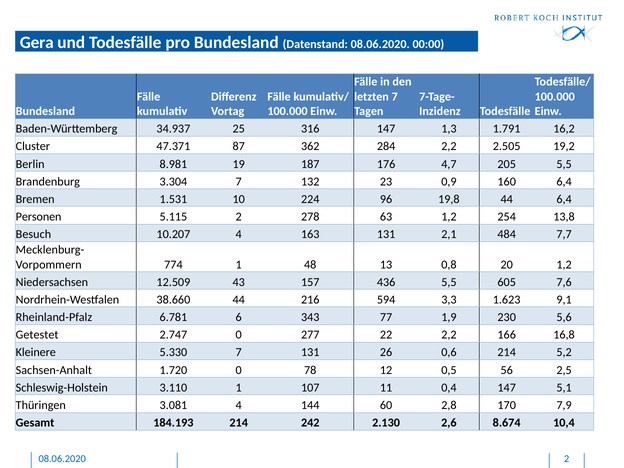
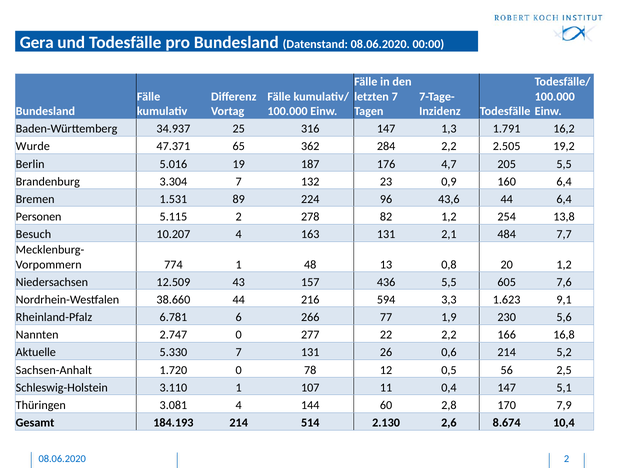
Cluster: Cluster -> Wurde (33, 146)
87: 87 -> 65 (239, 146)
8.981: 8.981 -> 5.016 (173, 164)
10: 10 -> 89 (239, 199)
19,8: 19,8 -> 43,6 (449, 199)
63: 63 -> 82 (386, 217)
343: 343 -> 266 (310, 317)
Getestet: Getestet -> Nannten (37, 335)
Kleinere: Kleinere -> Aktuelle (36, 352)
242: 242 -> 514 (310, 423)
